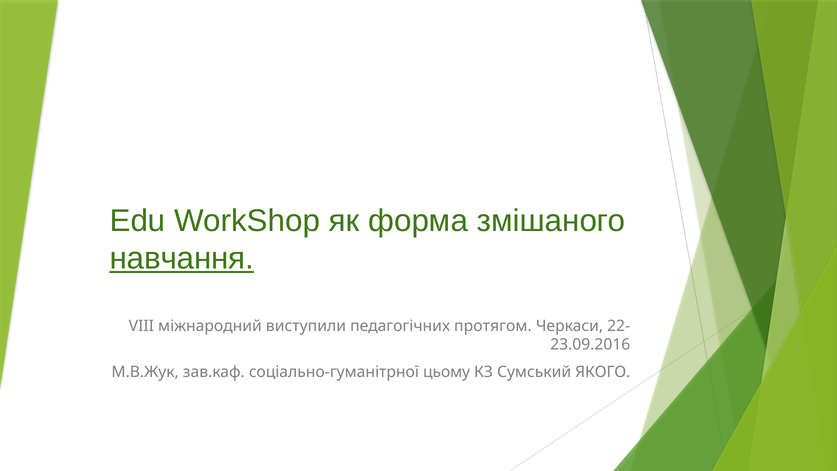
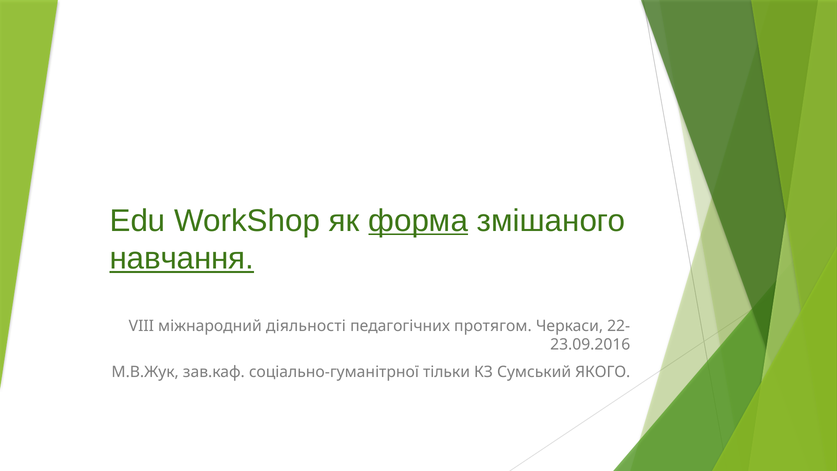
форма underline: none -> present (418, 221)
виступили: виступили -> діяльності (306, 326)
цьому: цьому -> тільки (447, 372)
